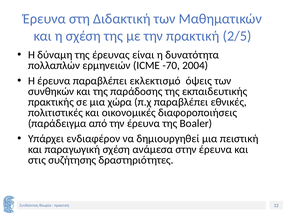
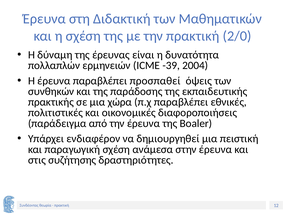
2/5: 2/5 -> 2/0 (237, 36)
-70: -70 -> -39 (171, 65)
εκλεκτισμό: εκλεκτισμό -> προσπαθεί (155, 81)
